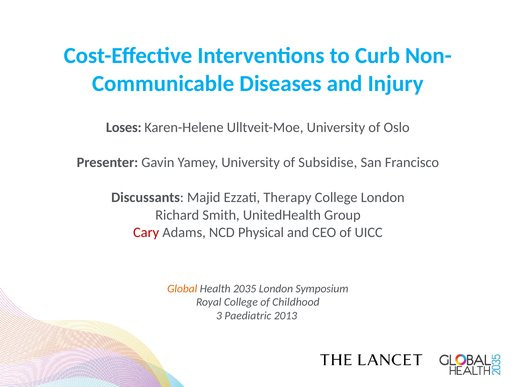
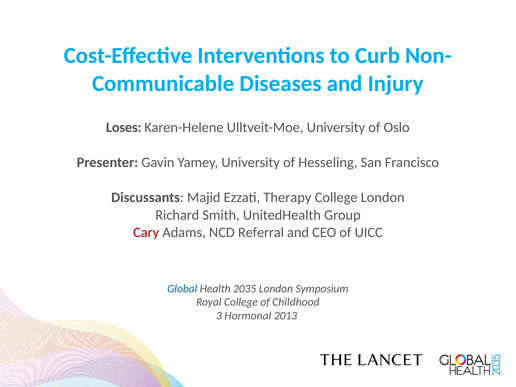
Subsidise: Subsidise -> Hesseling (328, 162)
Physical: Physical -> Referral (261, 233)
Global colour: orange -> blue (182, 289)
Paediatric: Paediatric -> Hormonal (248, 316)
